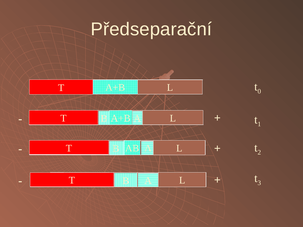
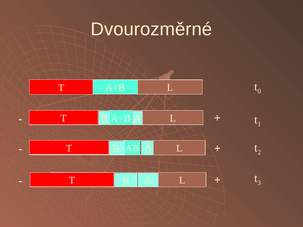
Předseparační: Předseparační -> Dvourozměrné (151, 29)
